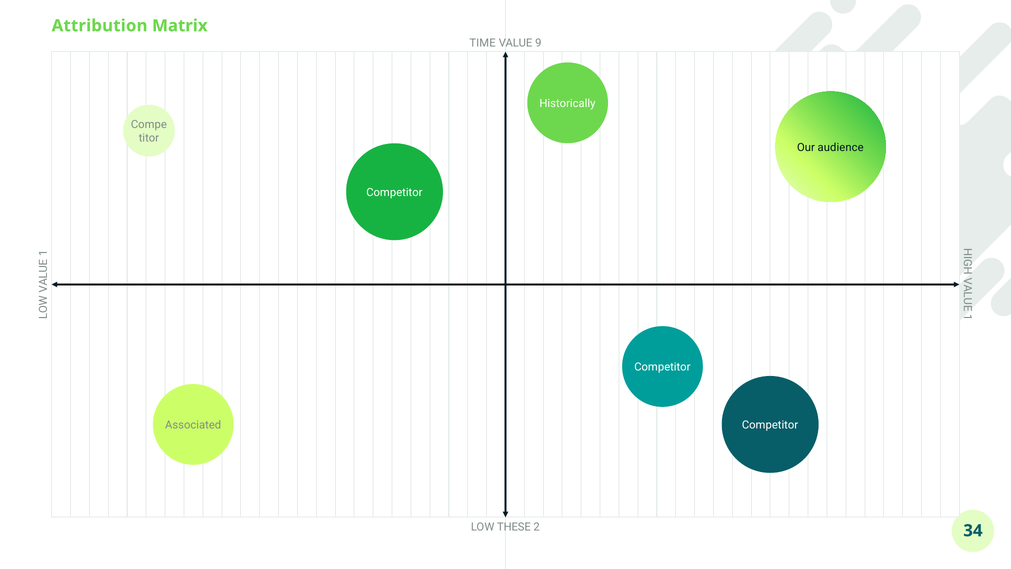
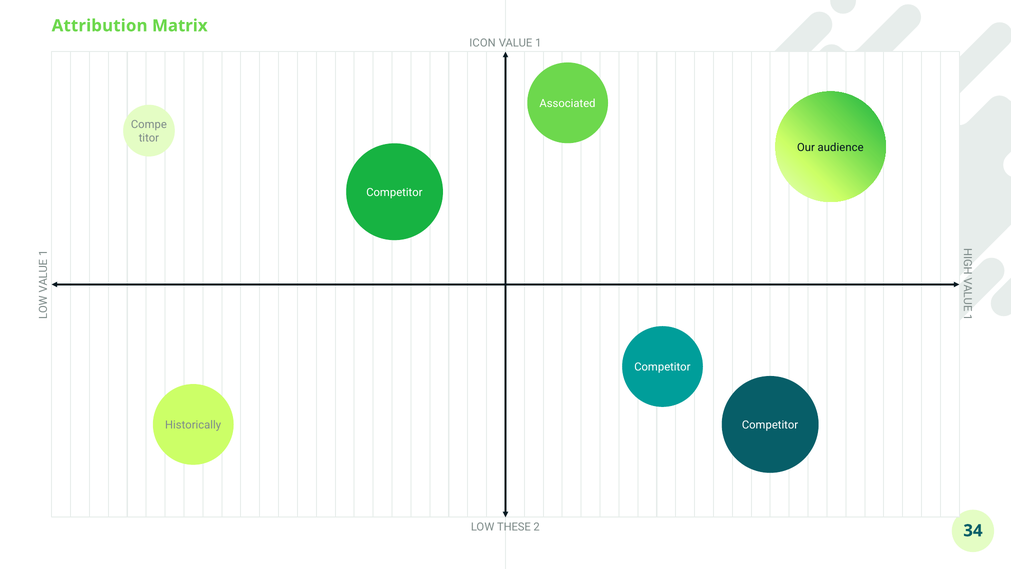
TIME: TIME -> ICON (483, 43)
VALUE 9: 9 -> 1 (538, 43)
Historically: Historically -> Associated (568, 104)
Associated: Associated -> Historically (193, 425)
